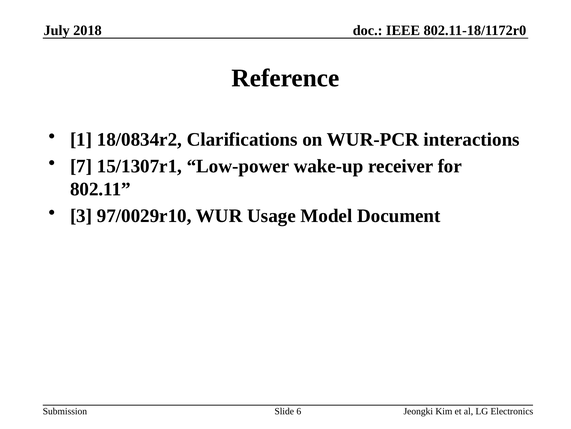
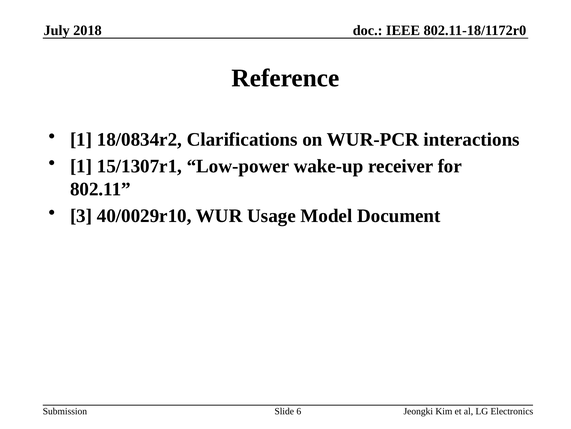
7: 7 -> 1 (81, 166)
97/0029r10: 97/0029r10 -> 40/0029r10 (144, 215)
